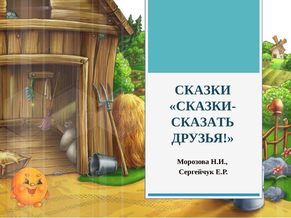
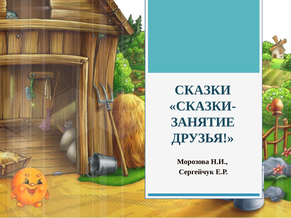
СКАЗАТЬ: СКАЗАТЬ -> ЗАНЯТИЕ (203, 122)
